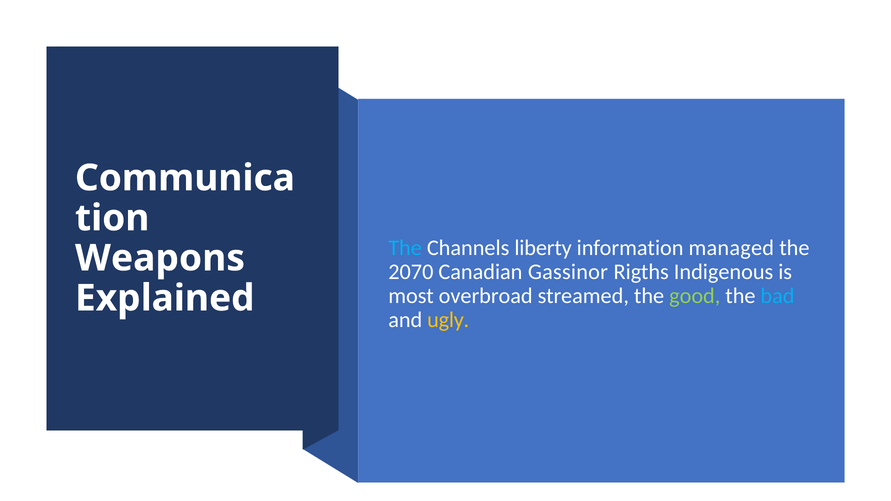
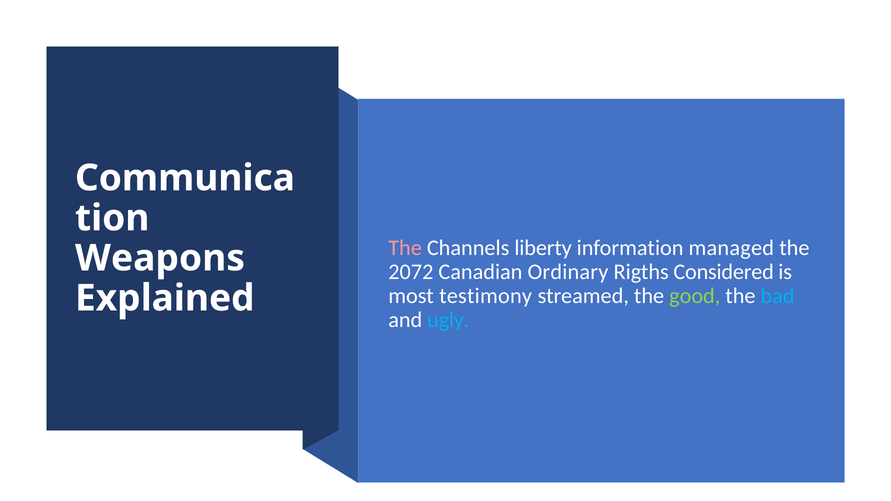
The colour: light blue -> pink (405, 248)
2070: 2070 -> 2072 (411, 272)
Gassinor: Gassinor -> Ordinary (568, 272)
Indigenous: Indigenous -> Considered (724, 272)
overbroad: overbroad -> testimony (486, 296)
ugly colour: yellow -> light blue (448, 320)
